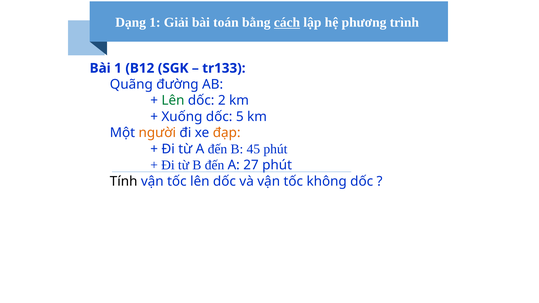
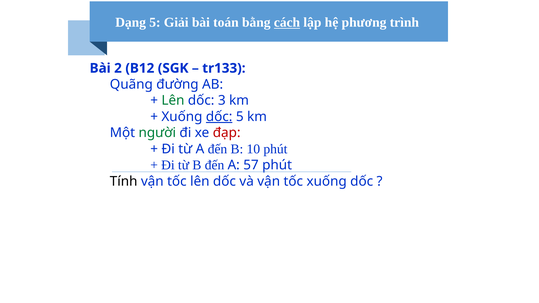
Dạng 1: 1 -> 5 (155, 22)
Bài 1: 1 -> 2 (118, 68)
2: 2 -> 3 (222, 101)
dốc underline: none -> present (219, 117)
người colour: orange -> green (157, 133)
đạp colour: orange -> red (227, 133)
45: 45 -> 10 (253, 149)
27: 27 -> 57 (251, 165)
tốc không: không -> xuống (327, 181)
